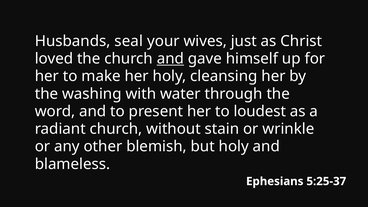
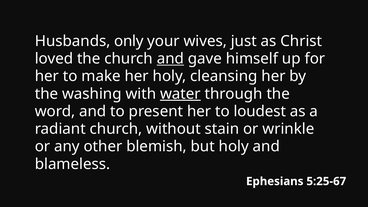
seal: seal -> only (129, 41)
water underline: none -> present (180, 94)
5:25-37: 5:25-37 -> 5:25-67 (326, 181)
